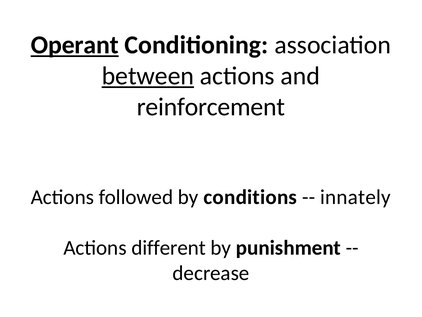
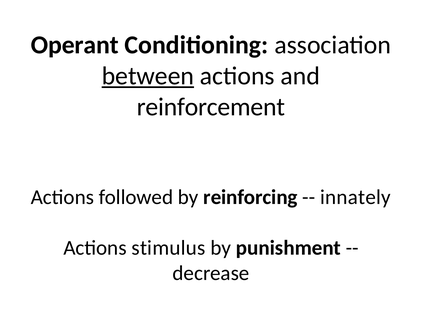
Operant underline: present -> none (75, 45)
conditions: conditions -> reinforcing (250, 197)
different: different -> stimulus (168, 247)
